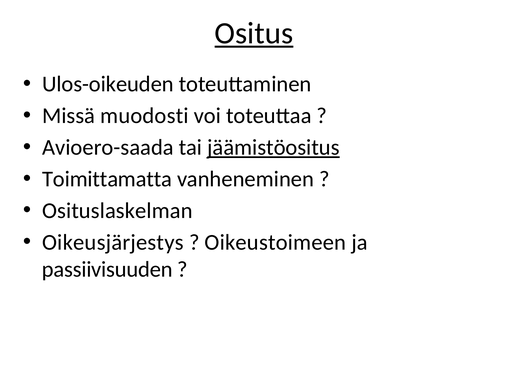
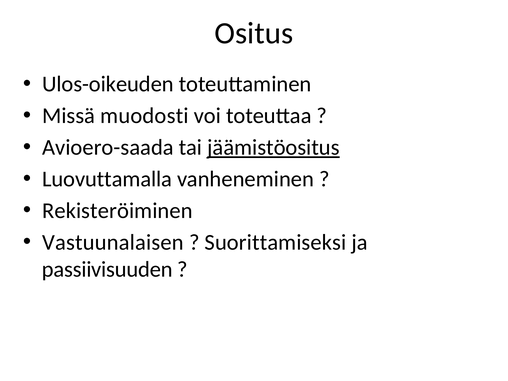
Ositus underline: present -> none (254, 33)
Toimittamatta: Toimittamatta -> Luovuttamalla (107, 179)
Osituslaskelman: Osituslaskelman -> Rekisteröiminen (117, 211)
Oikeusjärjestys: Oikeusjärjestys -> Vastuunalaisen (113, 242)
Oikeustoimeen: Oikeustoimeen -> Suorittamiseksi (275, 242)
